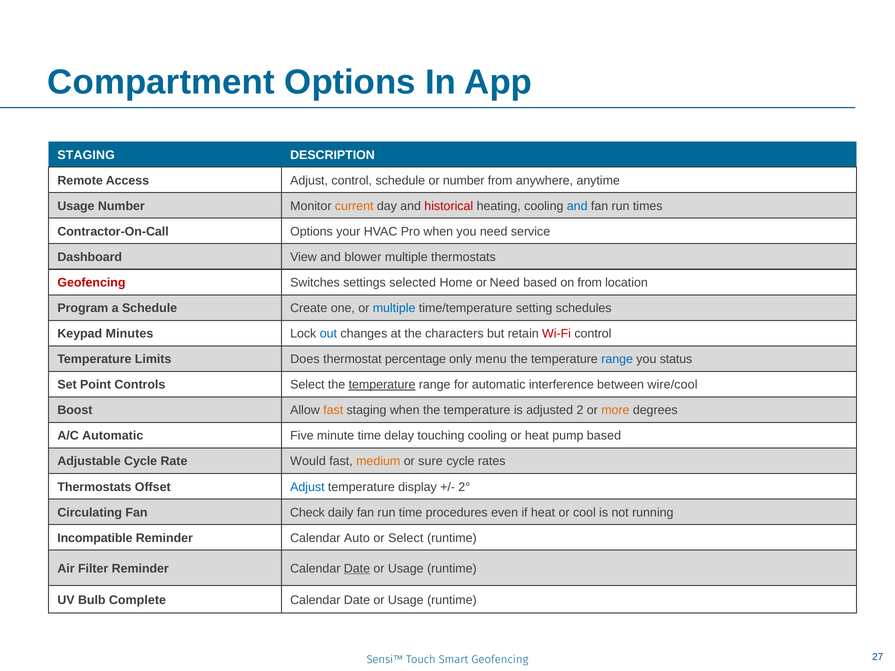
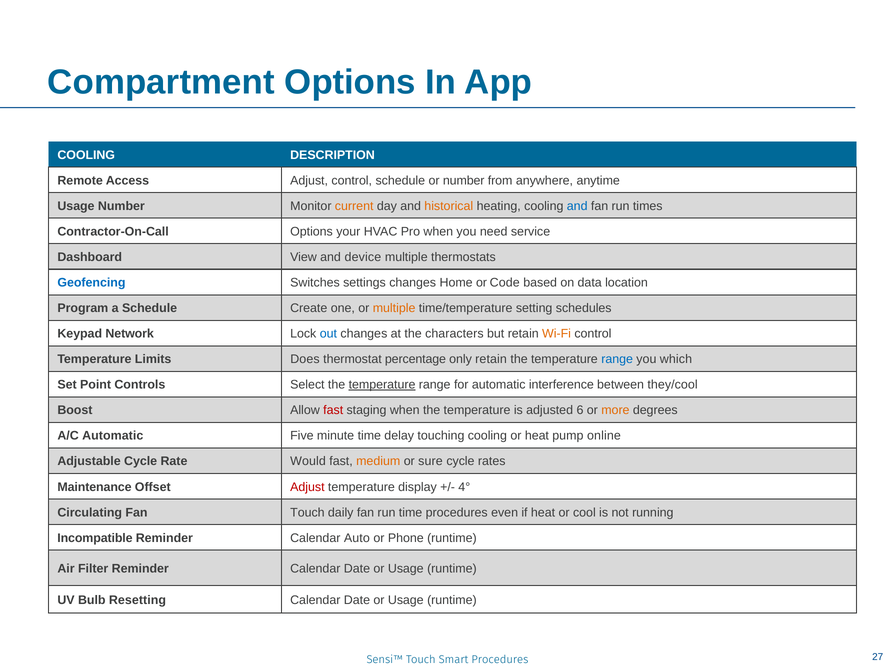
STAGING: STAGING -> COOLING (86, 155)
historical colour: red -> orange (449, 206)
blower: blower -> device (363, 257)
Geofencing colour: red -> blue (91, 283)
settings selected: selected -> changes (413, 283)
or Need: Need -> Code (505, 283)
on from: from -> data (590, 283)
multiple colour: blue -> orange (394, 308)
Minutes: Minutes -> Network (130, 334)
Wi-Fi colour: red -> orange (557, 334)
only menu: menu -> retain (491, 359)
status: status -> which (676, 359)
wire/cool: wire/cool -> they/cool (673, 385)
fast colour: orange -> red (333, 410)
2: 2 -> 6 (580, 410)
pump based: based -> online (604, 436)
Thermostats: Thermostats -> Maintenance (95, 487)
Adjust colour: blue -> red (307, 487)
2°: 2° -> 4° (464, 487)
Fan Check: Check -> Touch (307, 513)
or Select: Select -> Phone (406, 538)
Date underline: present -> none (357, 569)
Complete: Complete -> Resetting (137, 600)
Geofencing: Geofencing -> Procedures (500, 660)
